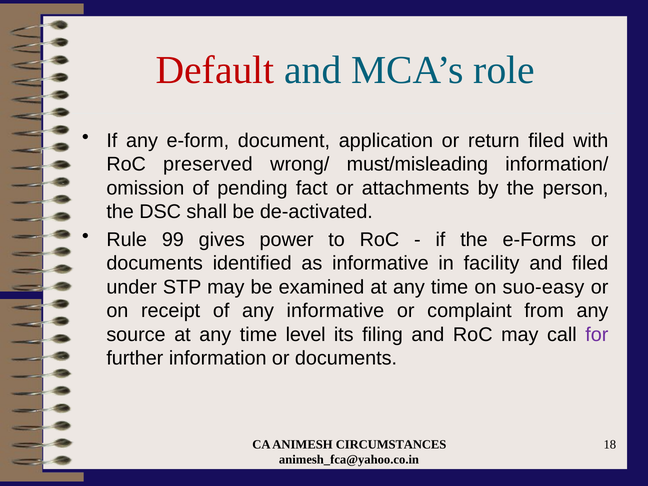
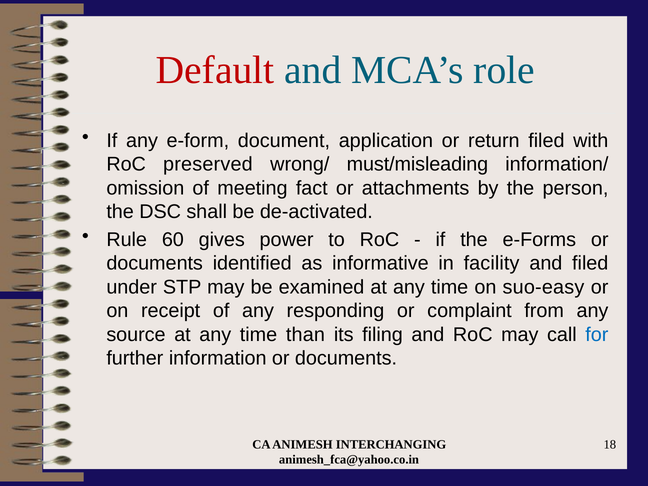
pending: pending -> meeting (252, 188)
99: 99 -> 60 (173, 240)
any informative: informative -> responding (335, 311)
level: level -> than (305, 335)
for colour: purple -> blue (597, 335)
CIRCUMSTANCES: CIRCUMSTANCES -> INTERCHANGING (391, 444)
